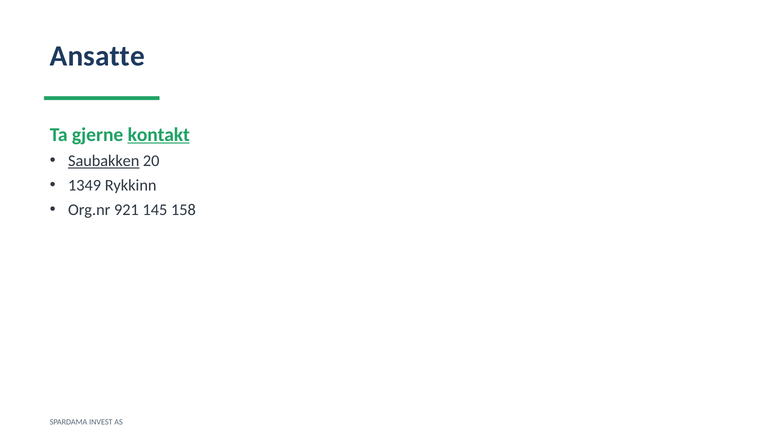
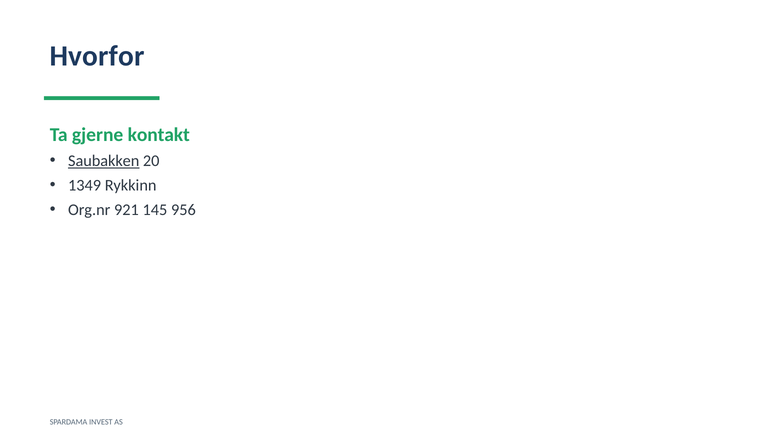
Ansatte: Ansatte -> Hvorfor (97, 56)
kontakt underline: present -> none (159, 135)
158: 158 -> 956 (183, 210)
